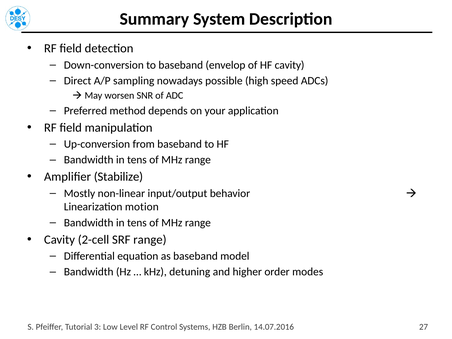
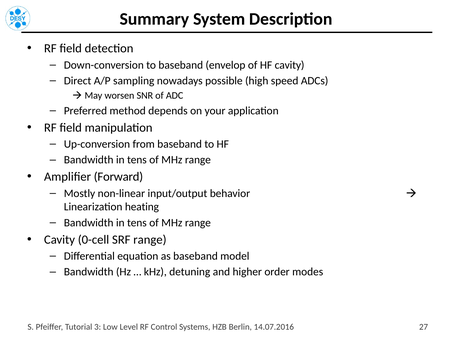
Stabilize: Stabilize -> Forward (118, 177)
motion: motion -> heating (142, 207)
2-cell: 2-cell -> 0-cell (94, 240)
